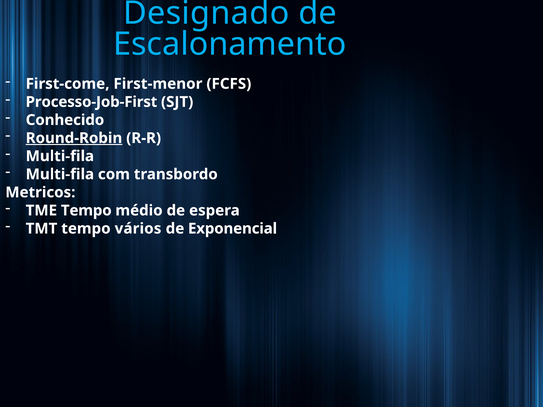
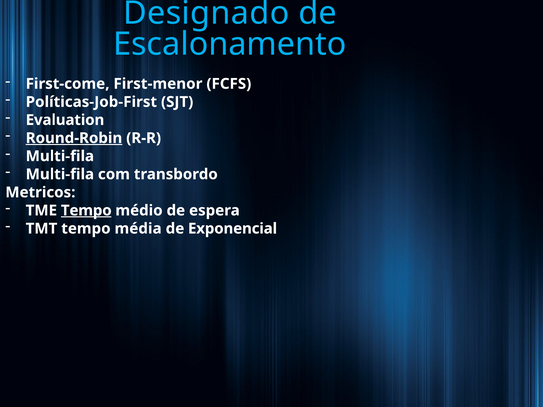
Processo-Job-First: Processo-Job-First -> Políticas-Job-First (91, 102)
Conhecido: Conhecido -> Evaluation (65, 120)
Tempo underline: none -> present (86, 211)
vários: vários -> média (138, 229)
